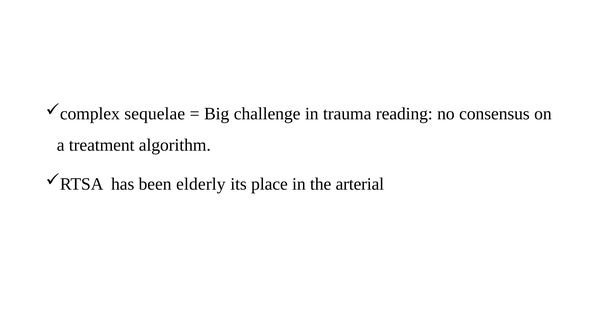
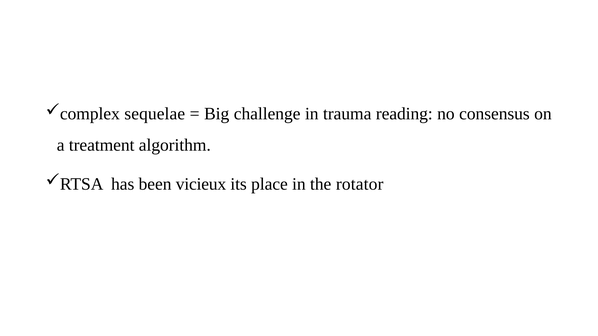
elderly: elderly -> vicieux (201, 184)
arterial: arterial -> rotator (360, 184)
